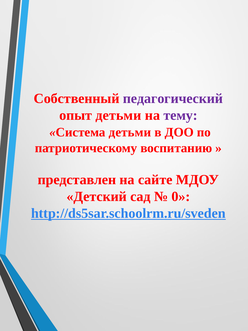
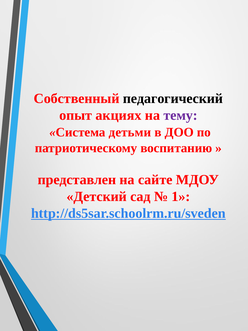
педагогический colour: purple -> black (173, 98)
опыт детьми: детьми -> акциях (118, 115)
0: 0 -> 1 (181, 196)
